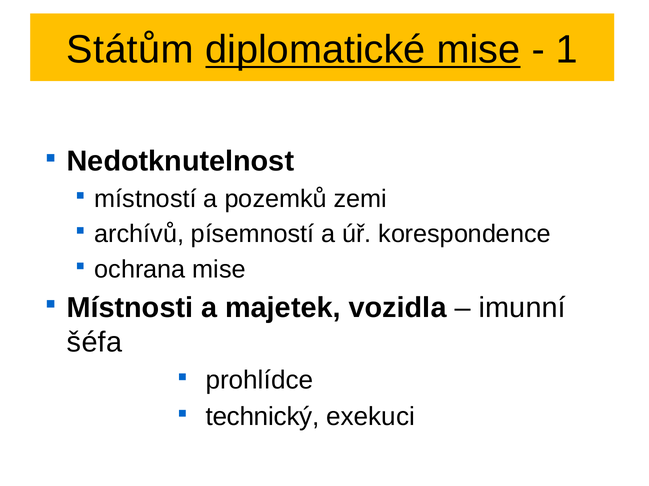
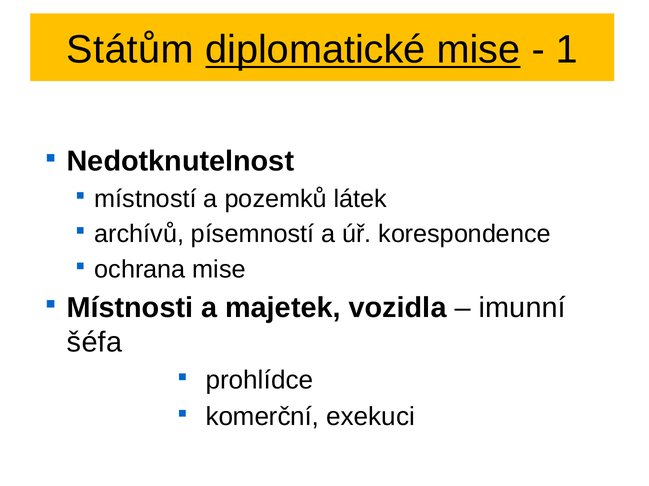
zemi: zemi -> látek (360, 199)
technický: technický -> komerční (262, 417)
